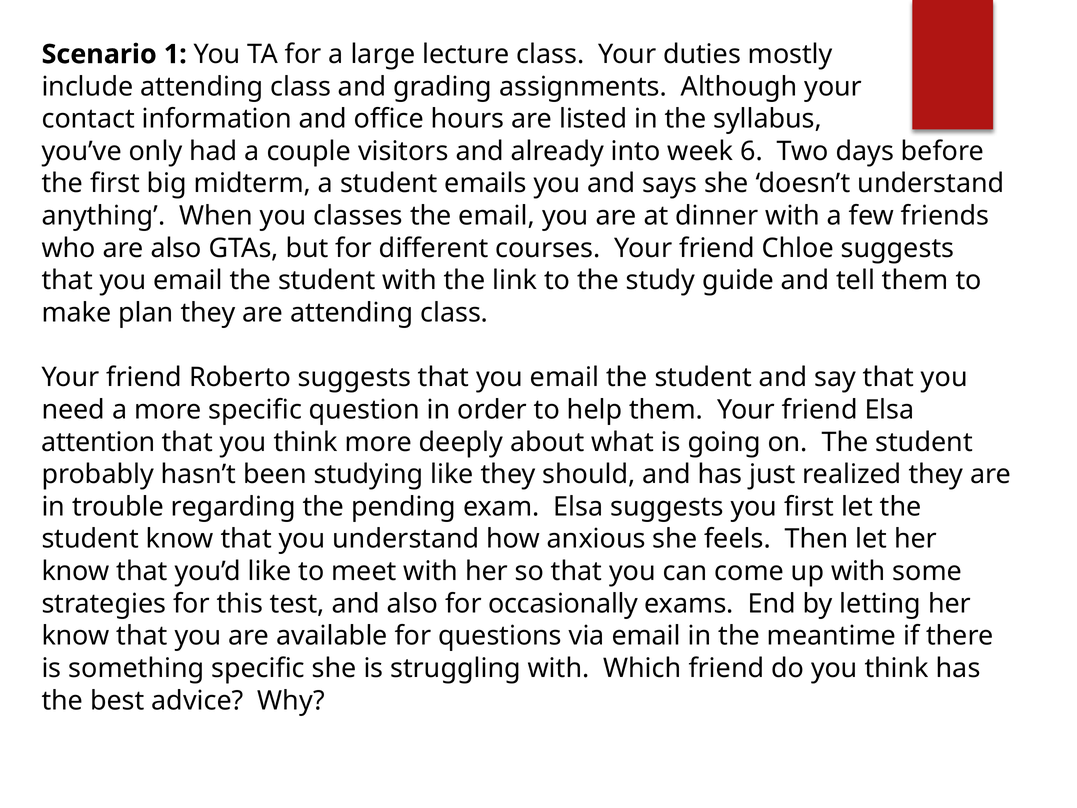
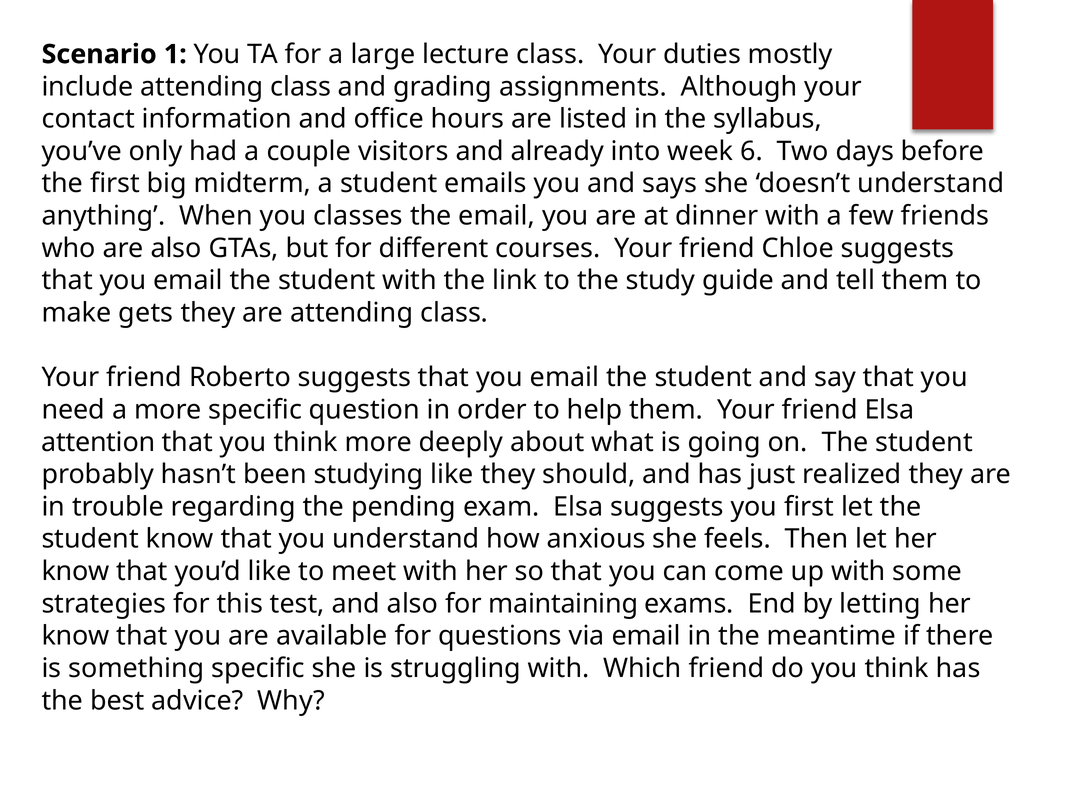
plan: plan -> gets (146, 313)
occasionally: occasionally -> maintaining (563, 604)
